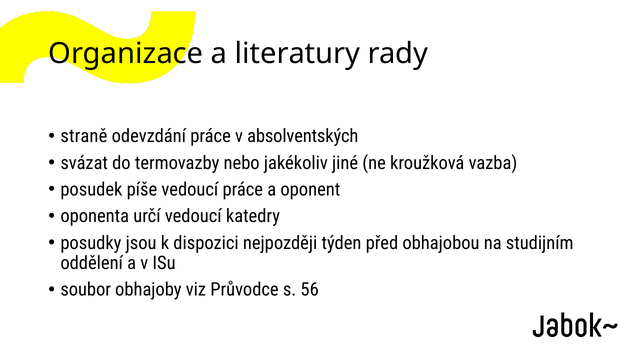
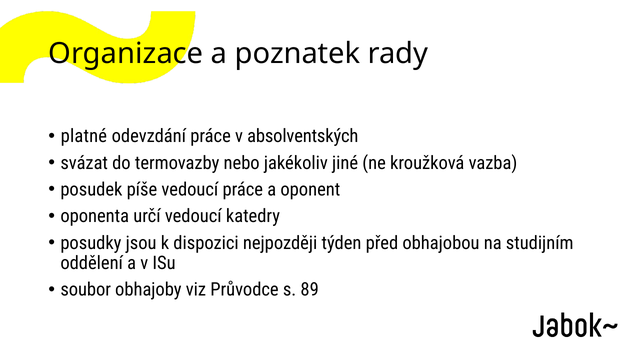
literatury: literatury -> poznatek (297, 53)
straně: straně -> platné (84, 136)
56: 56 -> 89 (310, 289)
